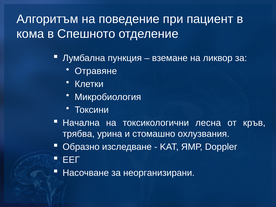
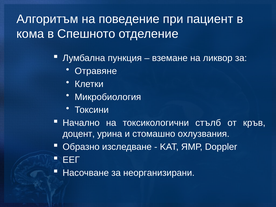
Начална: Начална -> Начално (81, 123)
лесна: лесна -> стълб (208, 123)
трябва: трябва -> доцент (79, 134)
